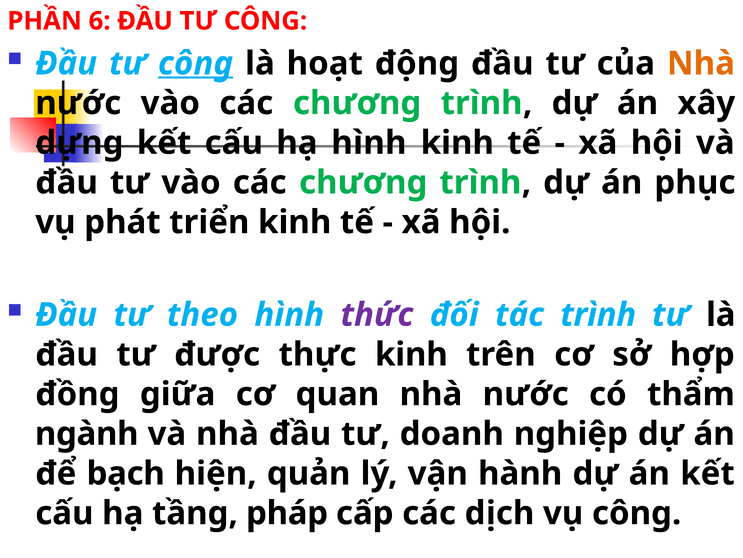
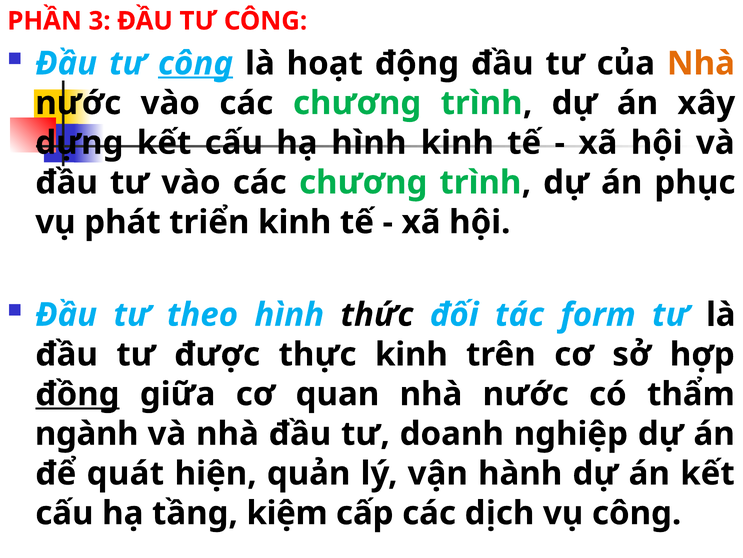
6: 6 -> 3 (100, 21)
thức colour: purple -> black (377, 314)
tác trình: trình -> form (598, 314)
đồng underline: none -> present (77, 394)
bạch: bạch -> quát (125, 473)
pháp: pháp -> kiệm (287, 513)
